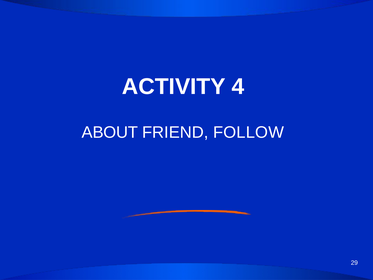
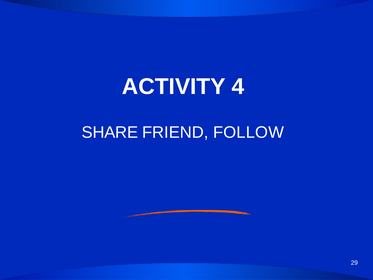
ABOUT: ABOUT -> SHARE (110, 132)
